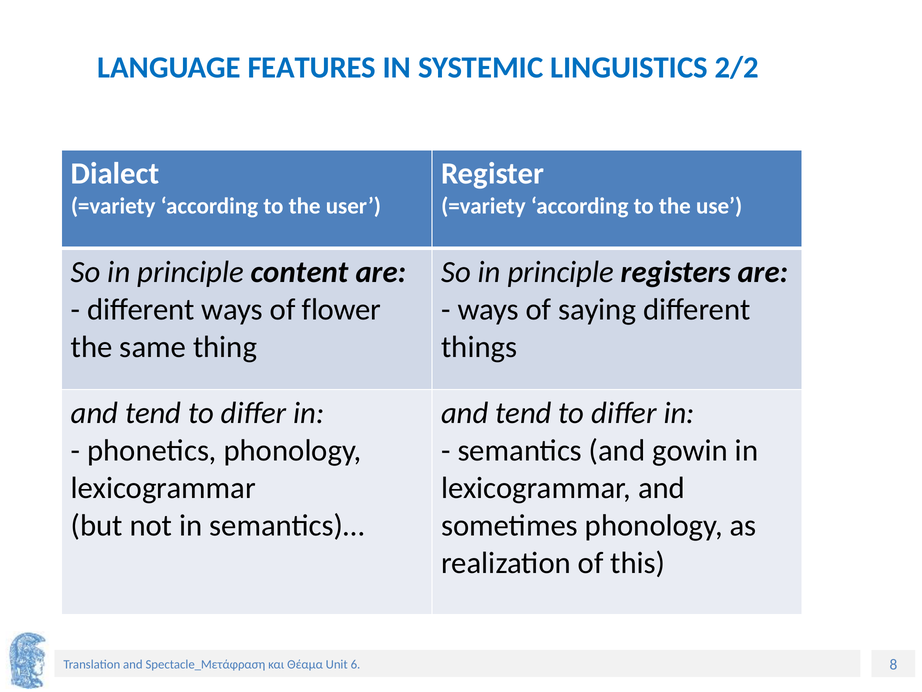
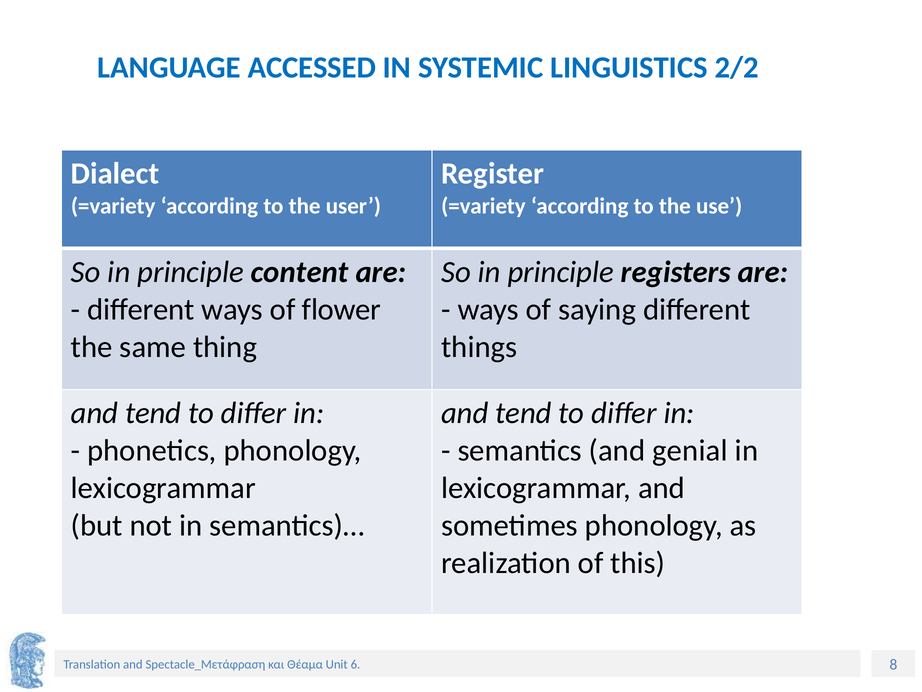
FEATURES: FEATURES -> ACCESSED (312, 68)
gowin: gowin -> genial (690, 450)
